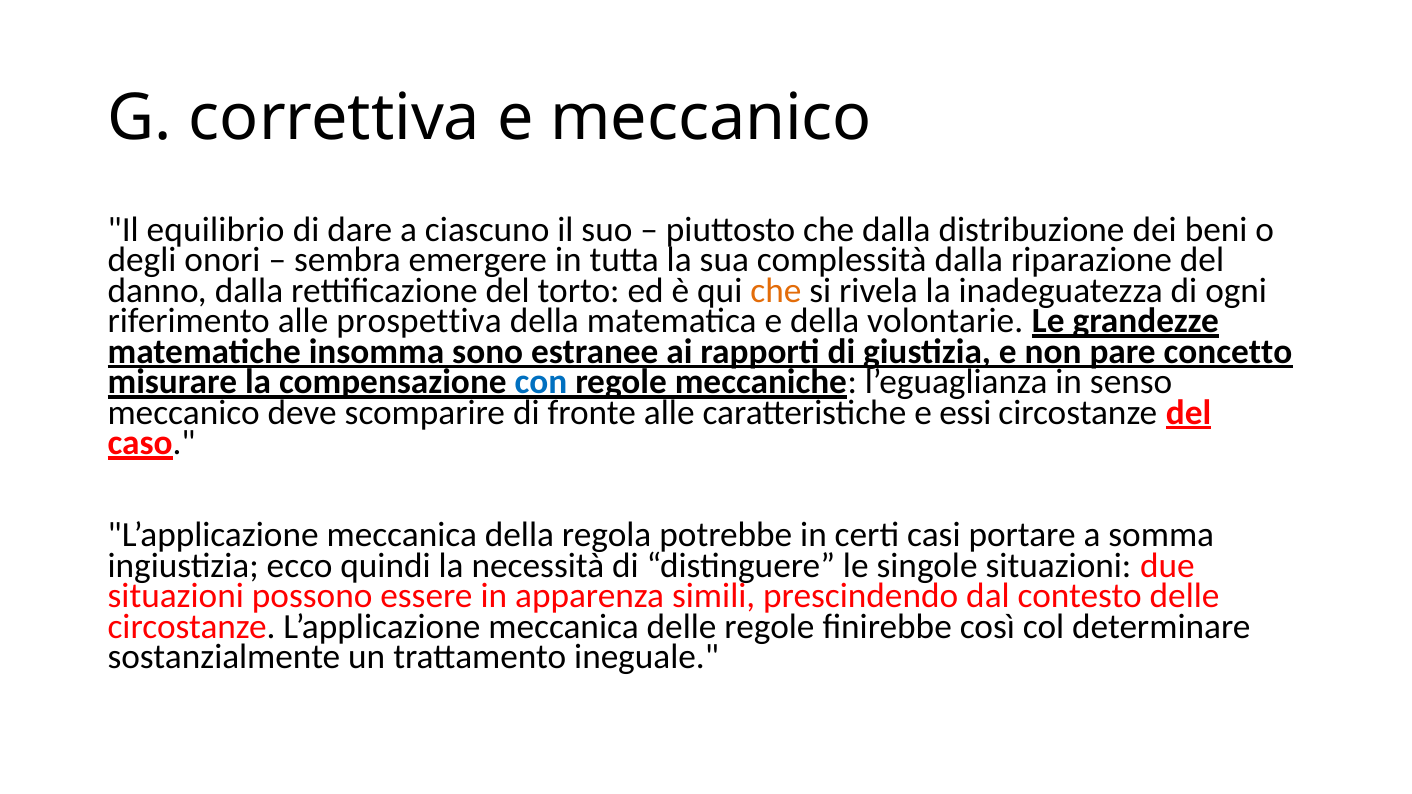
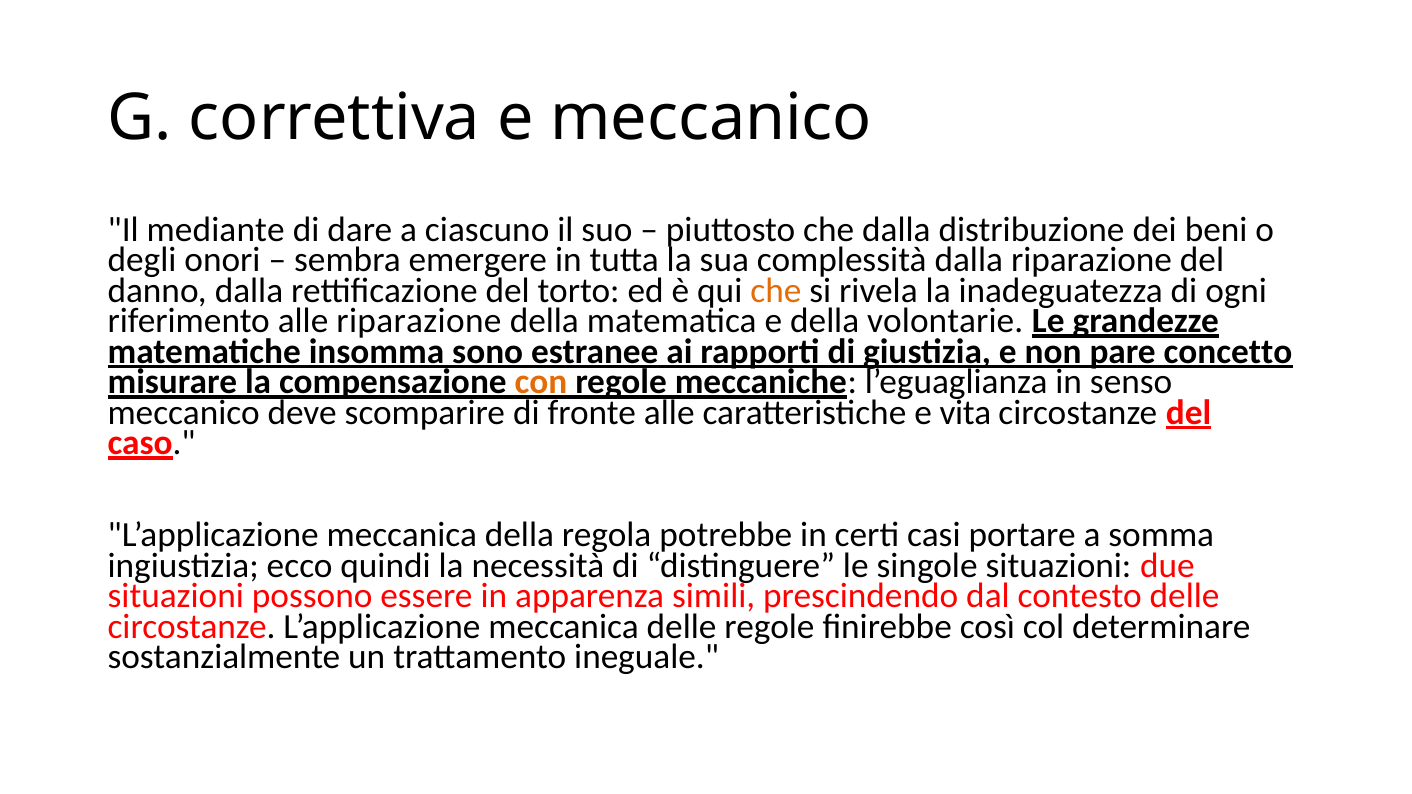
equilibrio: equilibrio -> mediante (216, 229)
alle prospettiva: prospettiva -> riparazione (419, 321)
con colour: blue -> orange (541, 382)
essi: essi -> vita (965, 413)
